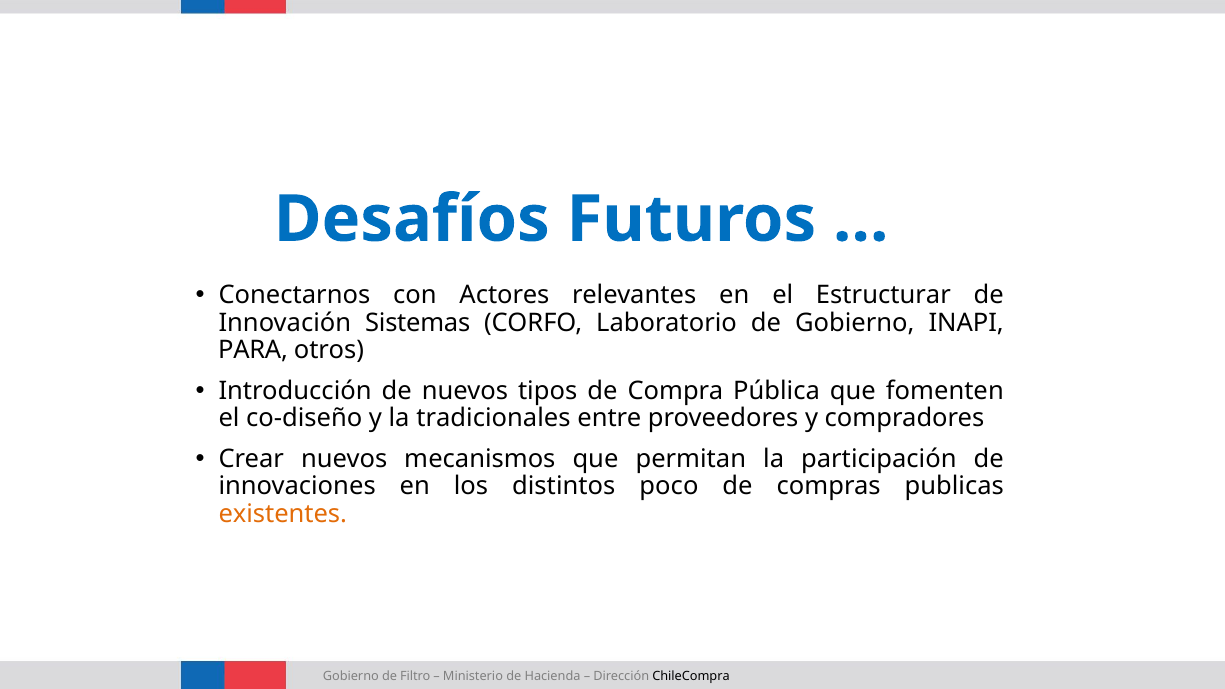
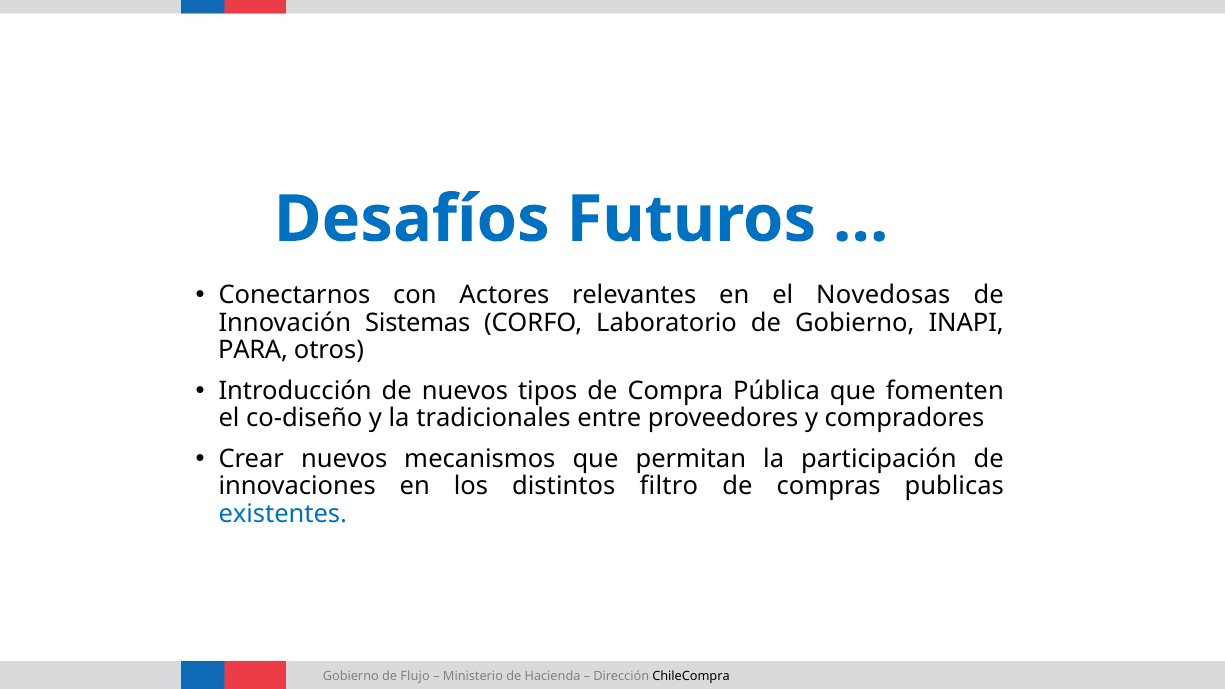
Estructurar: Estructurar -> Novedosas (883, 295)
poco: poco -> filtro (669, 486)
existentes colour: orange -> blue (283, 514)
Filtro: Filtro -> Flujo (415, 677)
